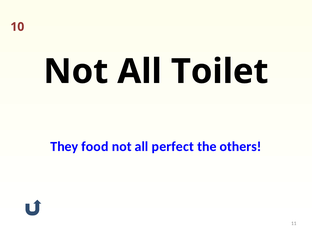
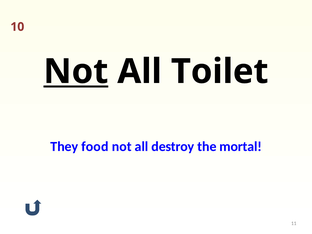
Not underline: none -> present (76, 72)
perfect: perfect -> destroy (173, 146)
others: others -> mortal (241, 146)
